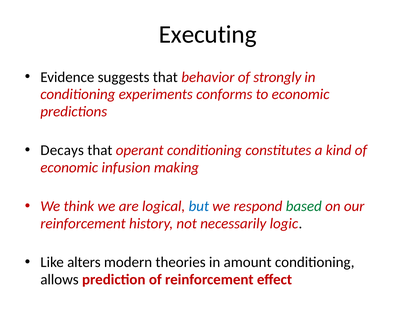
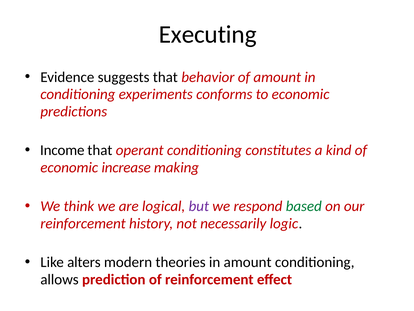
of strongly: strongly -> amount (277, 77)
Decays: Decays -> Income (62, 150)
infusion: infusion -> increase (126, 167)
but colour: blue -> purple (199, 206)
